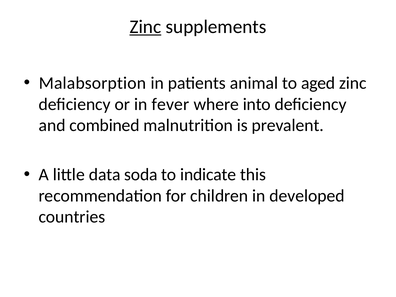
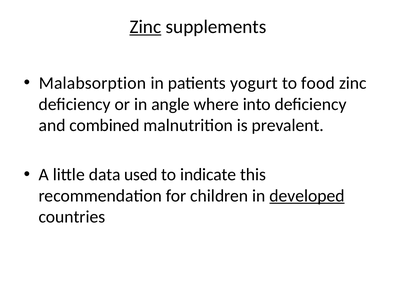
animal: animal -> yogurt (254, 83)
aged: aged -> food (318, 83)
fever: fever -> angle (170, 104)
soda: soda -> used (141, 175)
developed underline: none -> present (307, 196)
